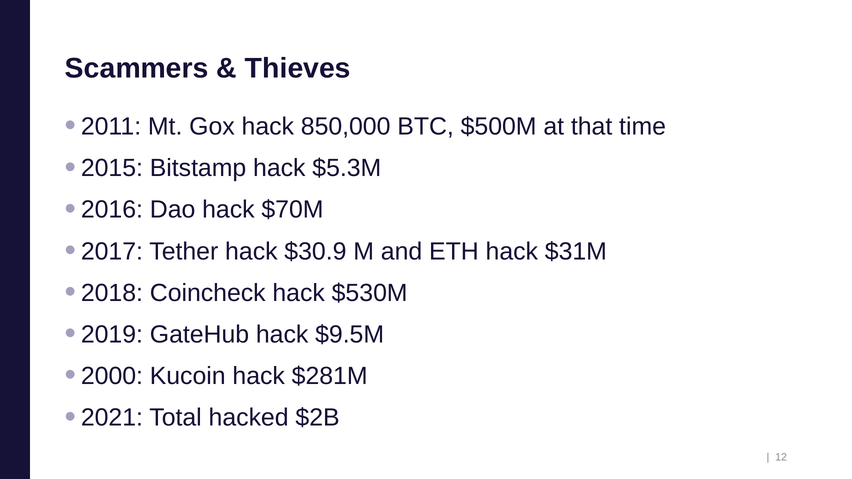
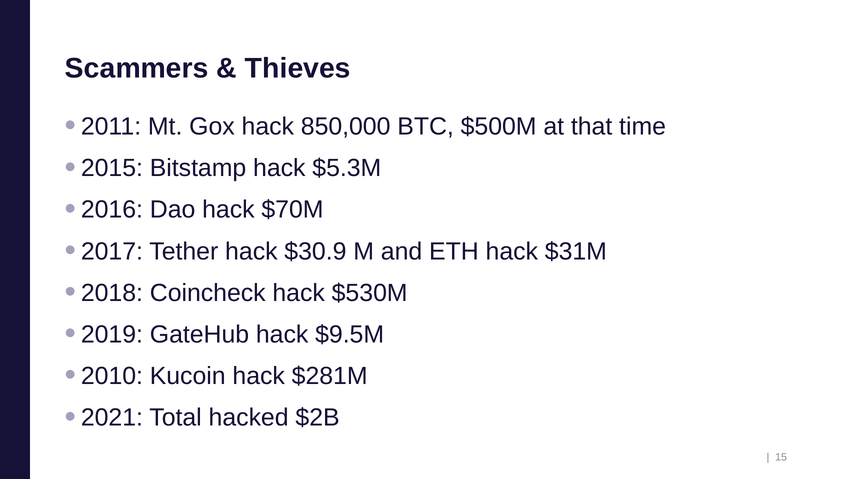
2000: 2000 -> 2010 (112, 376)
12: 12 -> 15 (781, 458)
